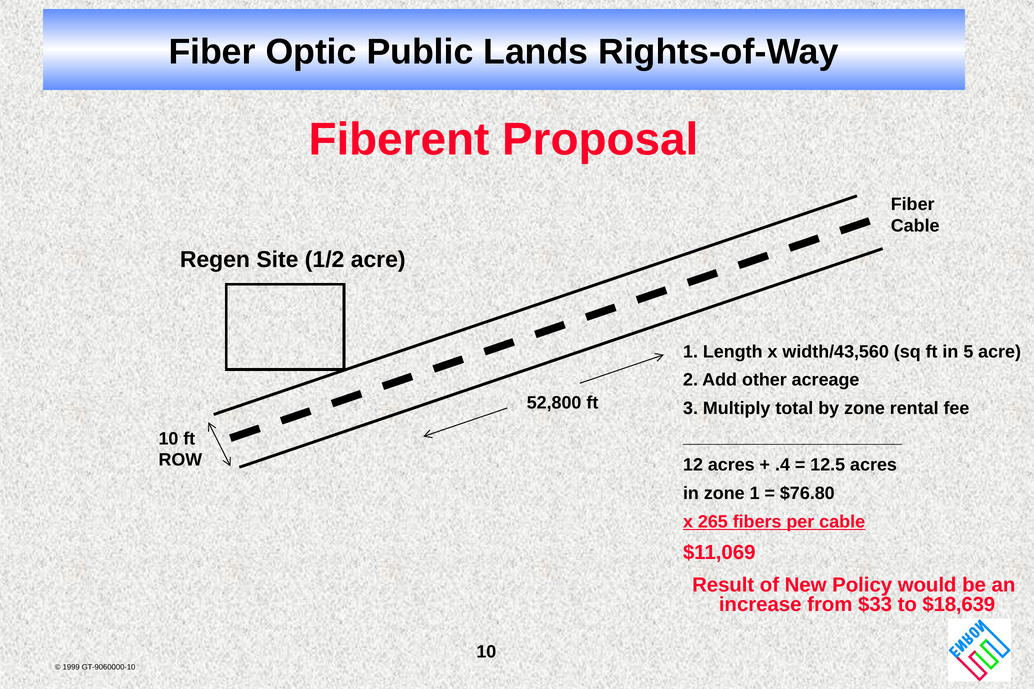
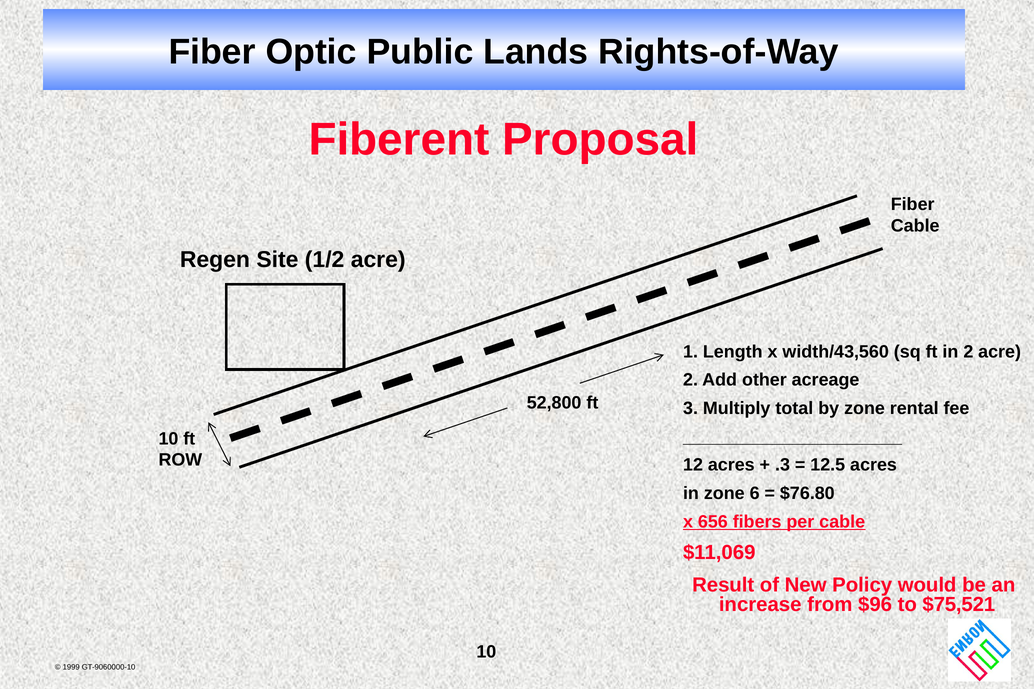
in 5: 5 -> 2 (968, 352)
.4: .4 -> .3 (782, 465)
zone 1: 1 -> 6 (755, 493)
265: 265 -> 656 (713, 522)
$33: $33 -> $96 (875, 605)
$18,639: $18,639 -> $75,521 (959, 605)
